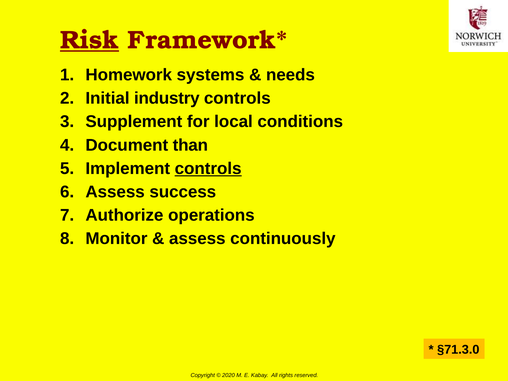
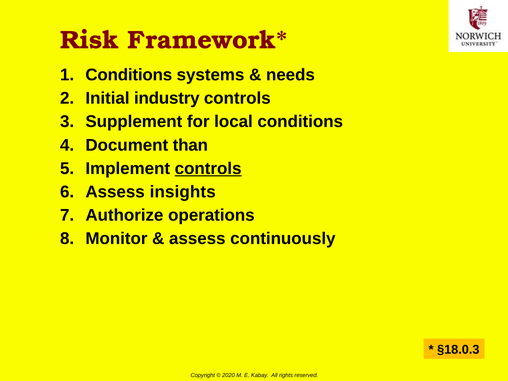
Risk underline: present -> none (90, 40)
Homework: Homework -> Conditions (129, 75)
success: success -> insights (183, 192)
§71.3.0: §71.3.0 -> §18.0.3 (458, 350)
